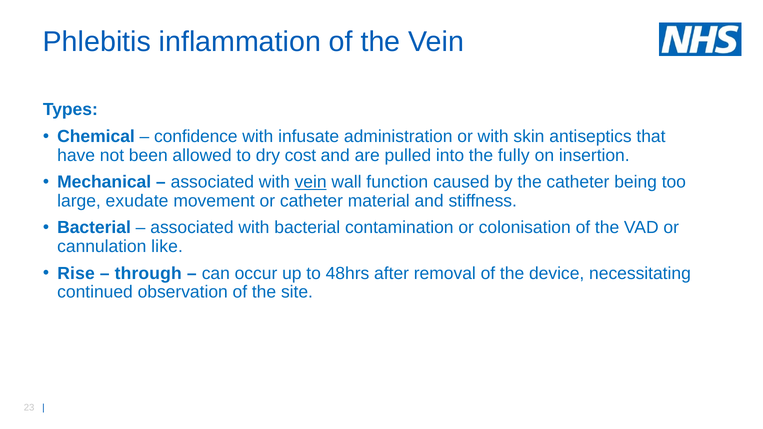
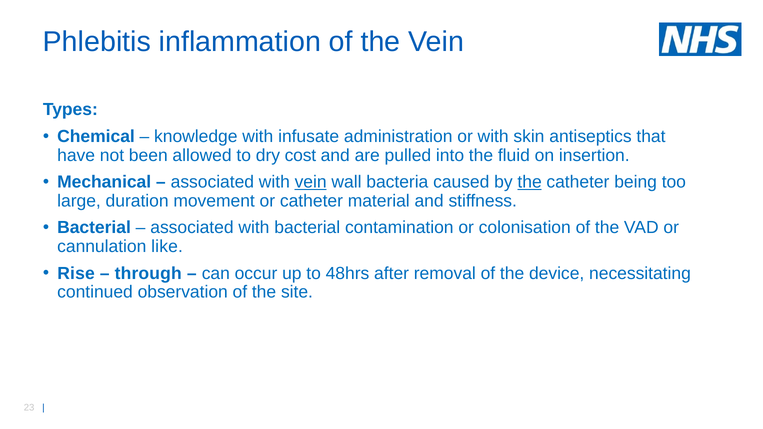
confidence: confidence -> knowledge (196, 136)
fully: fully -> fluid (514, 155)
function: function -> bacteria (397, 182)
the underline: none -> present (530, 182)
exudate: exudate -> duration (137, 201)
